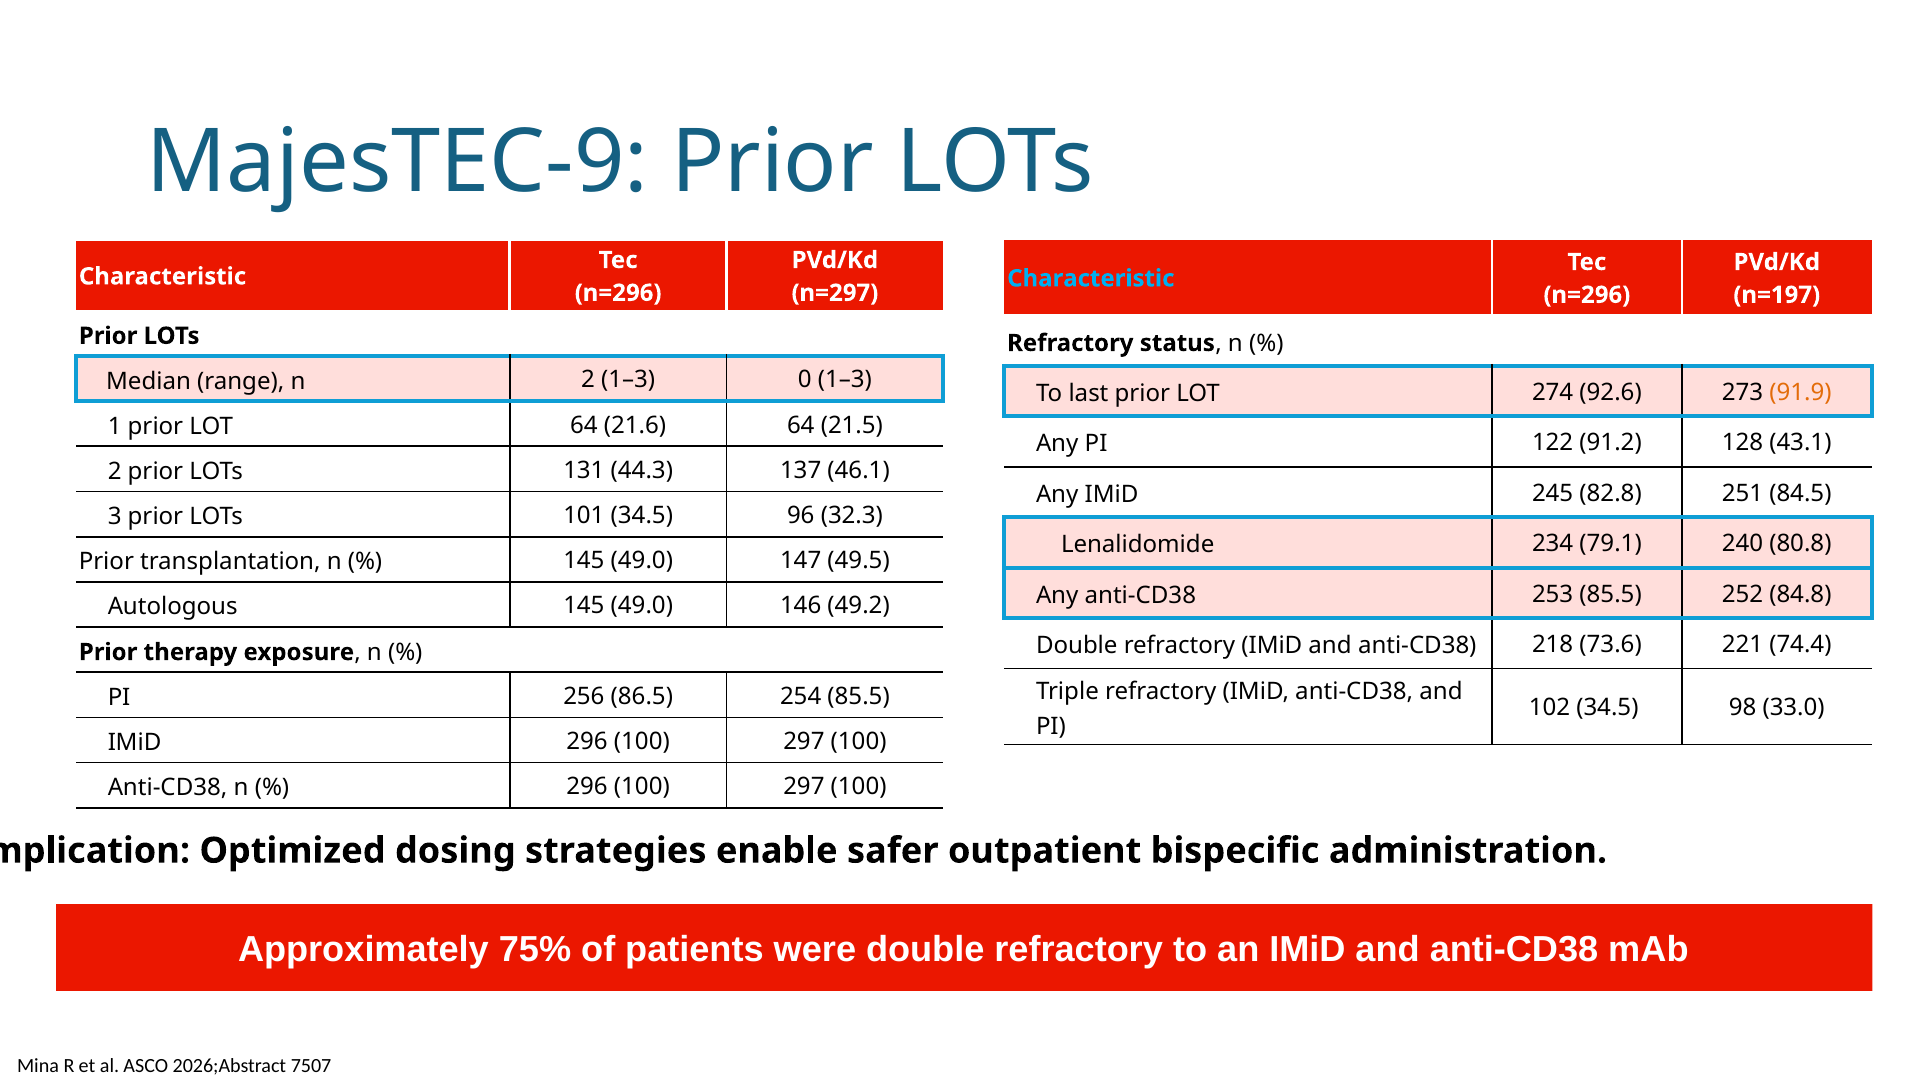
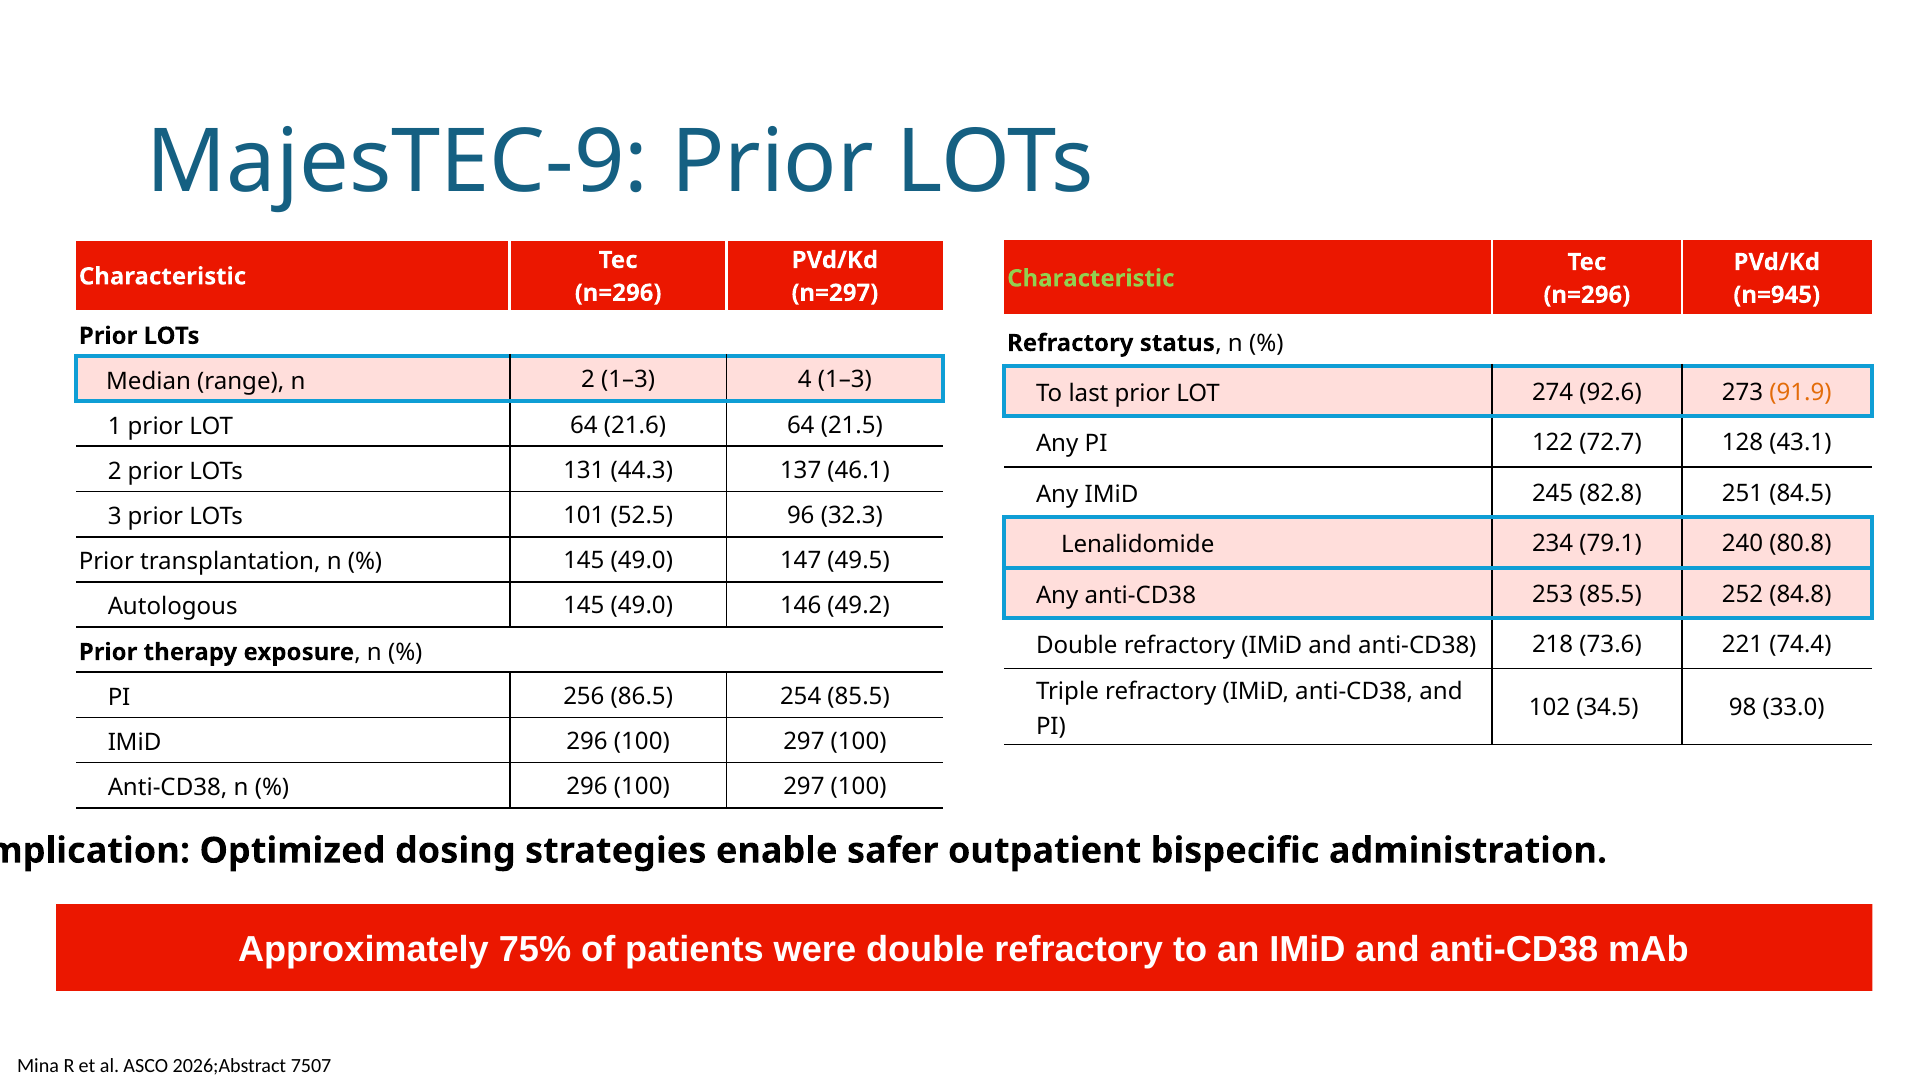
Characteristic colour: light blue -> light green (1091, 279)
n=197: n=197 -> n=945 (1777, 295)
0: 0 -> 4 (805, 380)
91.2: 91.2 -> 72.7 (1611, 443)
101 34.5: 34.5 -> 52.5 (642, 516)
